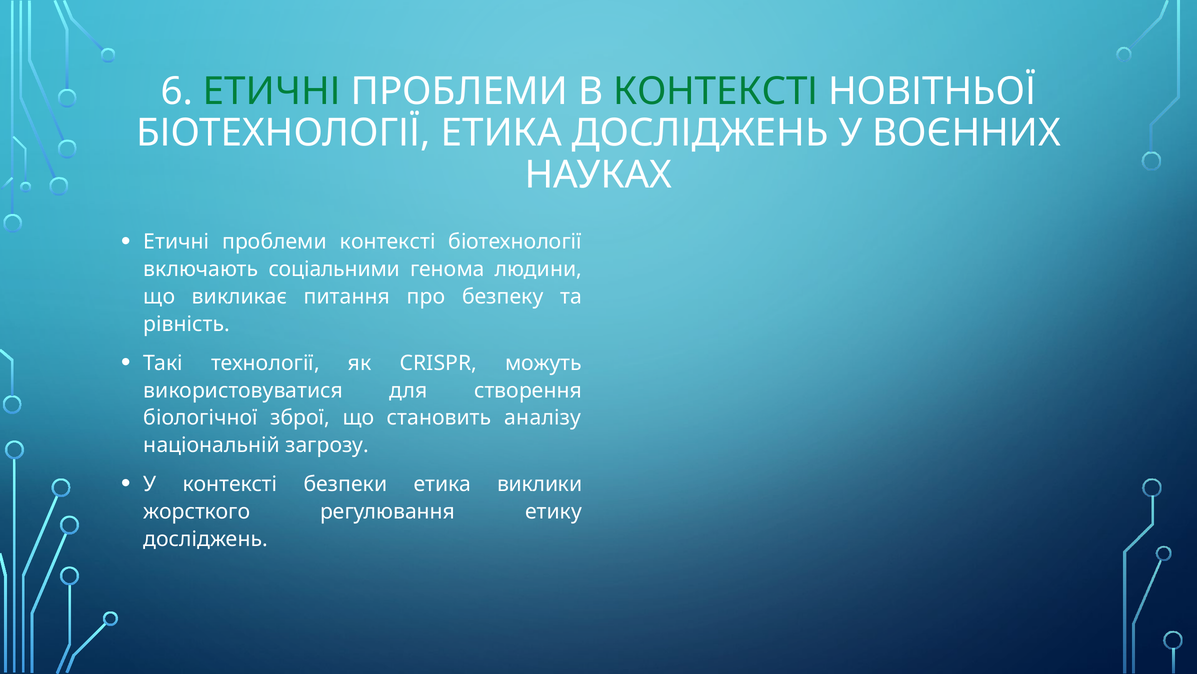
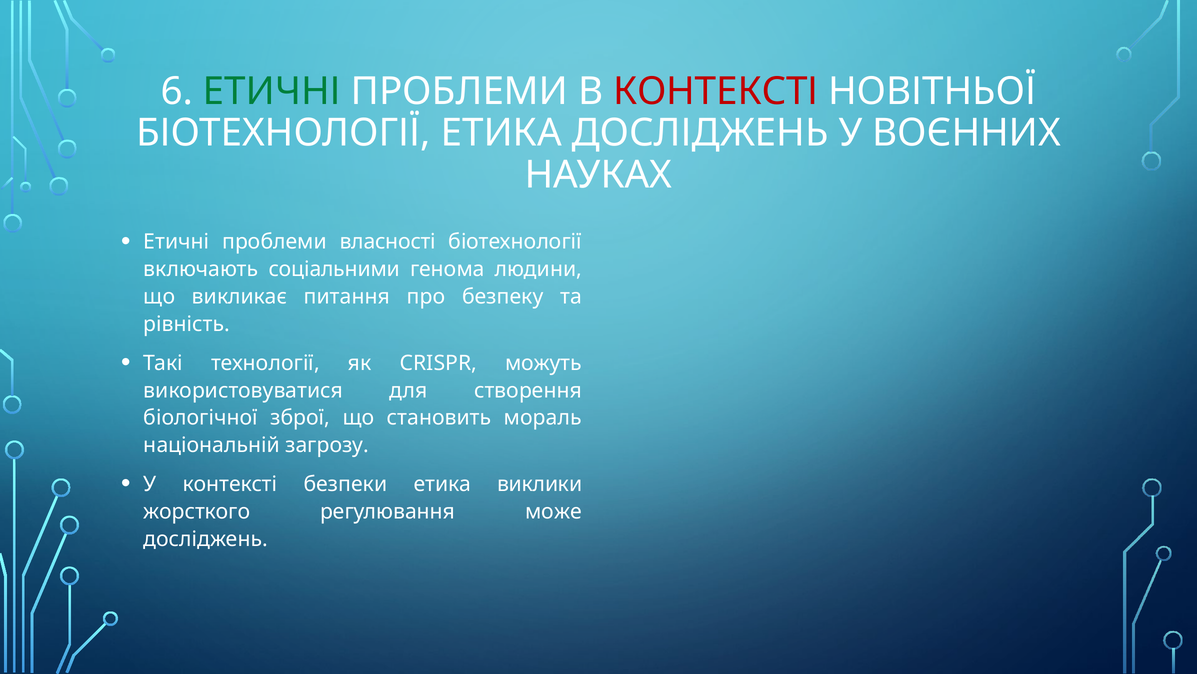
КОНТЕКСТІ colour: green -> red (716, 91)
проблеми контексті: контексті -> власності (388, 242)
аналізу: аналізу -> мораль (543, 418)
етику: етику -> може (554, 511)
